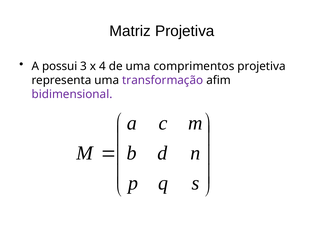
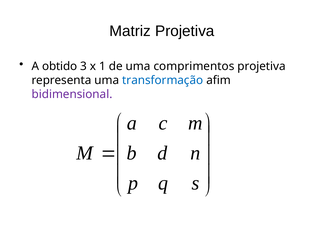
possui: possui -> obtido (60, 66)
4: 4 -> 1 (103, 66)
transformação colour: purple -> blue (163, 80)
